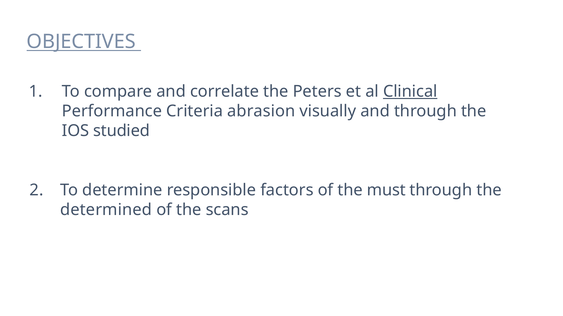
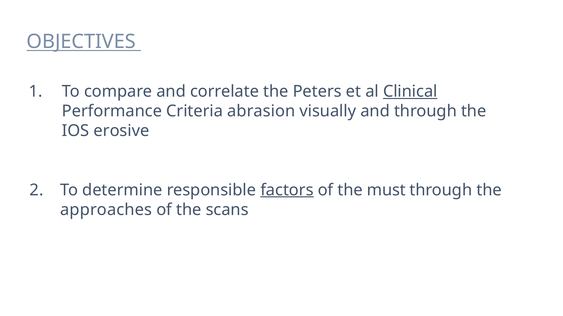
studied: studied -> erosive (122, 131)
factors underline: none -> present (287, 190)
determined: determined -> approaches (106, 210)
